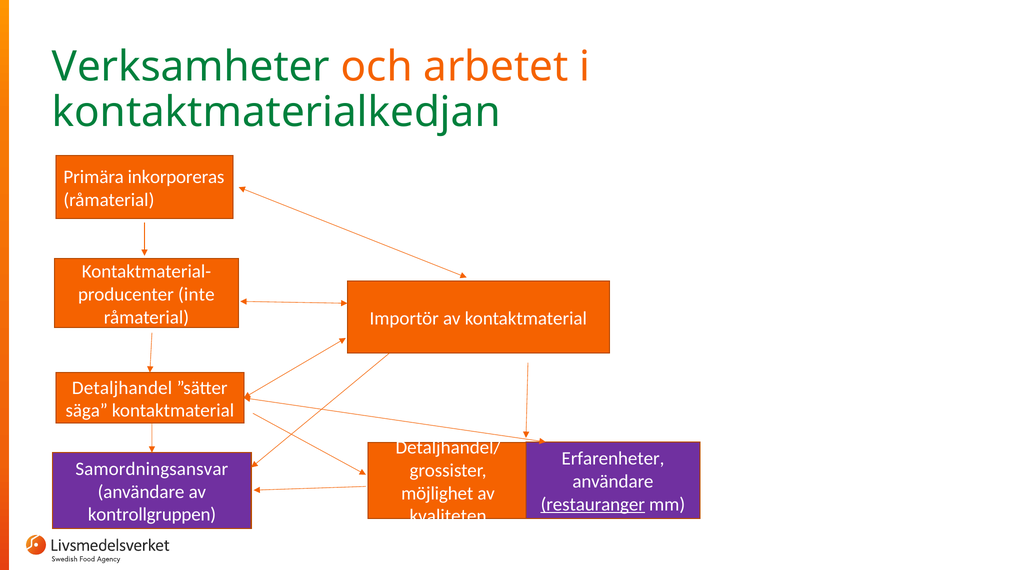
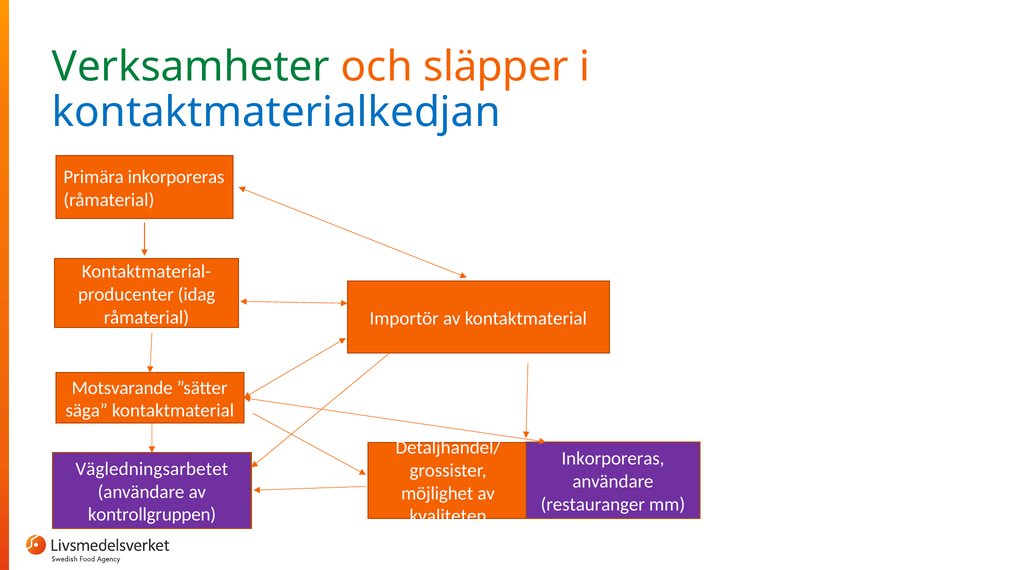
arbetet: arbetet -> släpper (496, 67)
kontaktmaterialkedjan colour: green -> blue (276, 112)
inte: inte -> idag (197, 295)
Detaljhandel: Detaljhandel -> Motsvarande (122, 388)
Erfarenheter: Erfarenheter -> Inkorporeras (613, 459)
Samordningsansvar: Samordningsansvar -> Vägledningsarbetet (152, 469)
restauranger underline: present -> none (593, 505)
